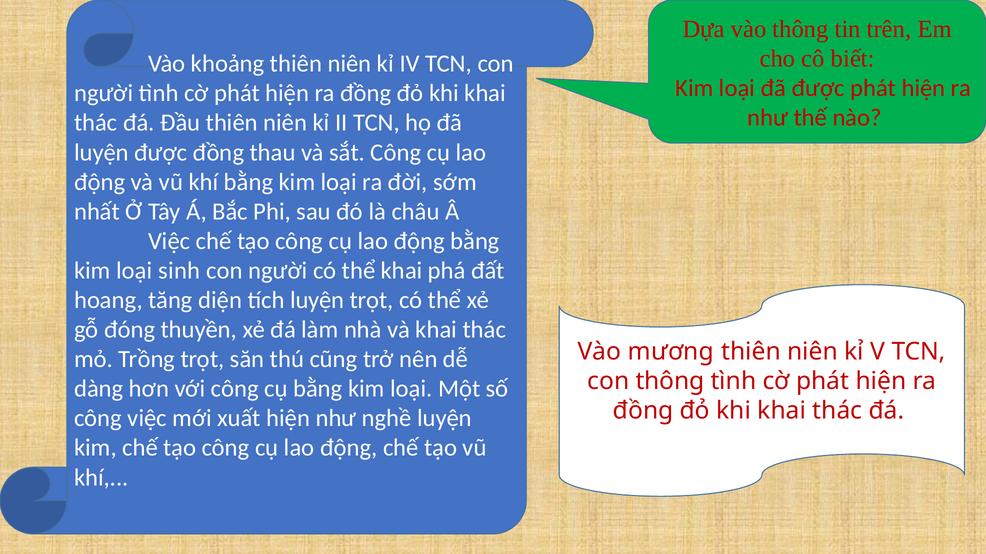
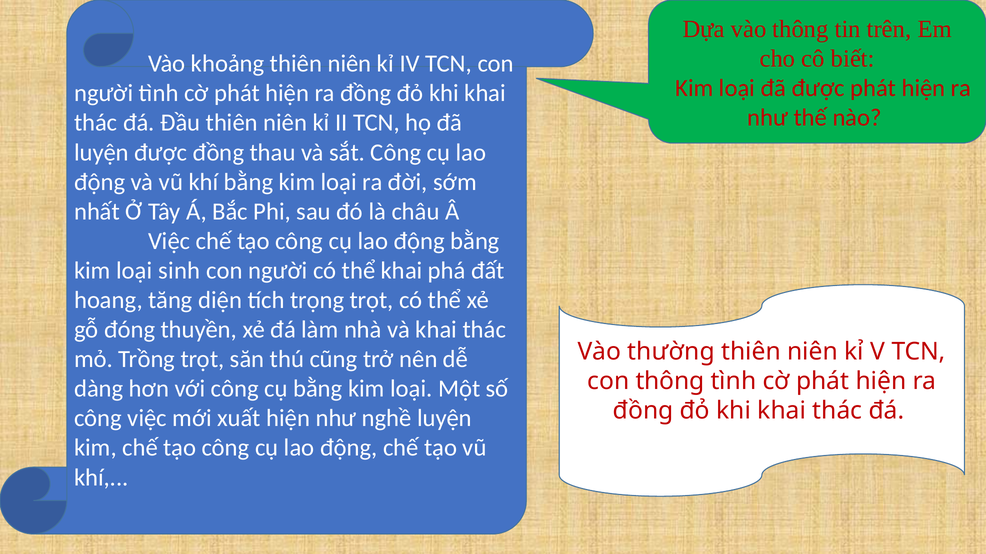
tích luyện: luyện -> trọng (317, 300)
mương: mương -> thường (671, 352)
